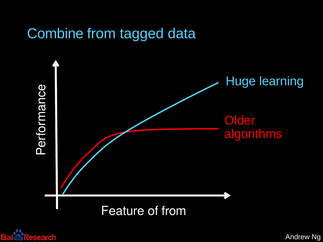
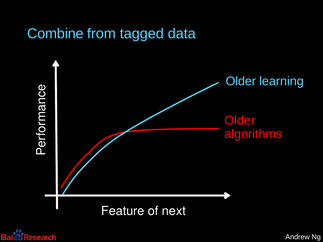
Huge: Huge -> Older (241, 81)
of from: from -> next (174, 211)
